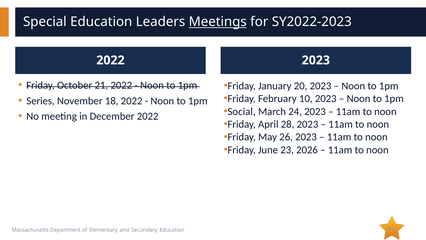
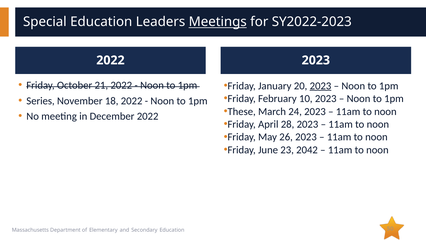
2023 underline: none -> present (321, 86)
Social: Social -> These (242, 111)
2026: 2026 -> 2042 (307, 150)
